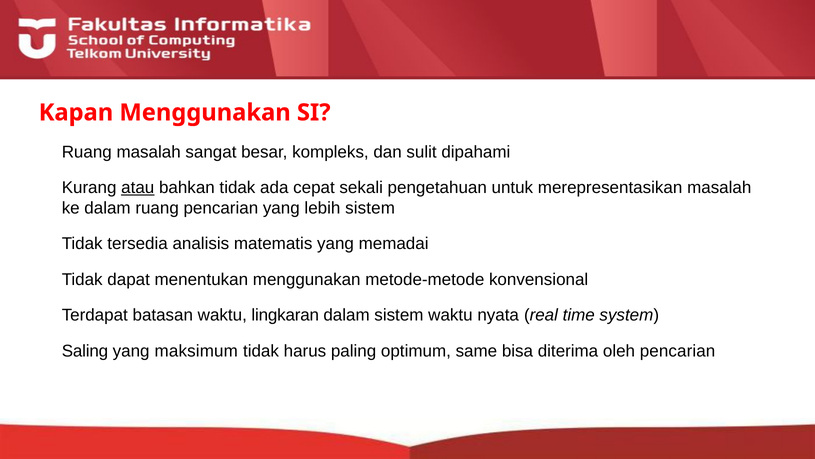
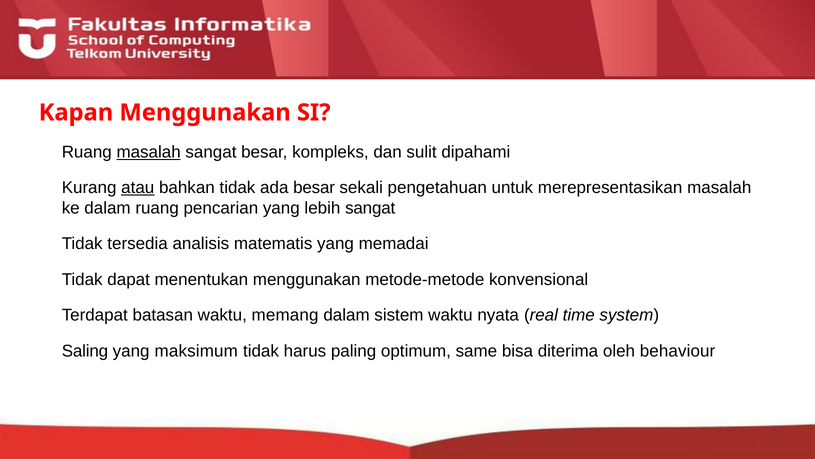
masalah underline: none -> present (149, 152)
ada cepat: cepat -> besar (314, 187)
lebih sistem: sistem -> sangat (370, 208)
lingkaran: lingkaran -> memang (285, 315)
oleh pencarian: pencarian -> behaviour (678, 351)
